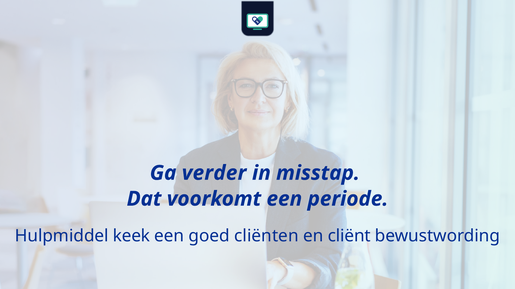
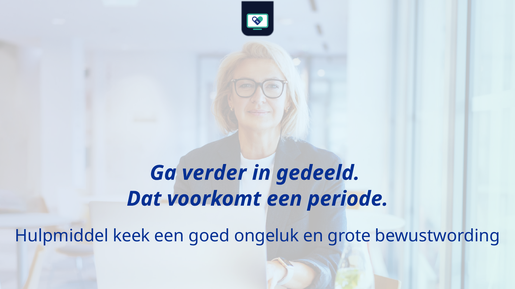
misstap: misstap -> gedeeld (318, 173)
cliënten: cliënten -> ongeluk (267, 236)
cliënt: cliënt -> grote (349, 236)
